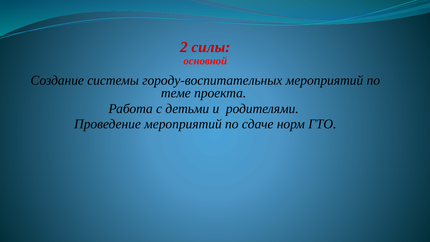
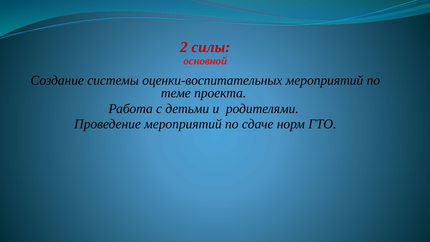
городу-воспитательных: городу-воспитательных -> оценки-воспитательных (212, 80)
